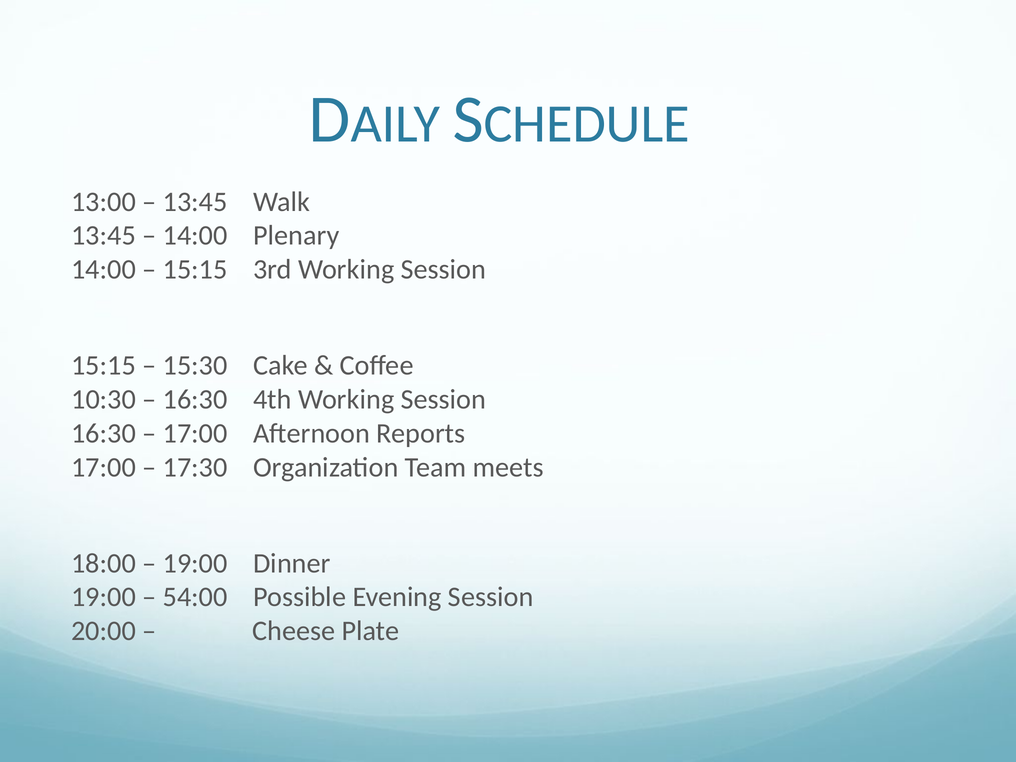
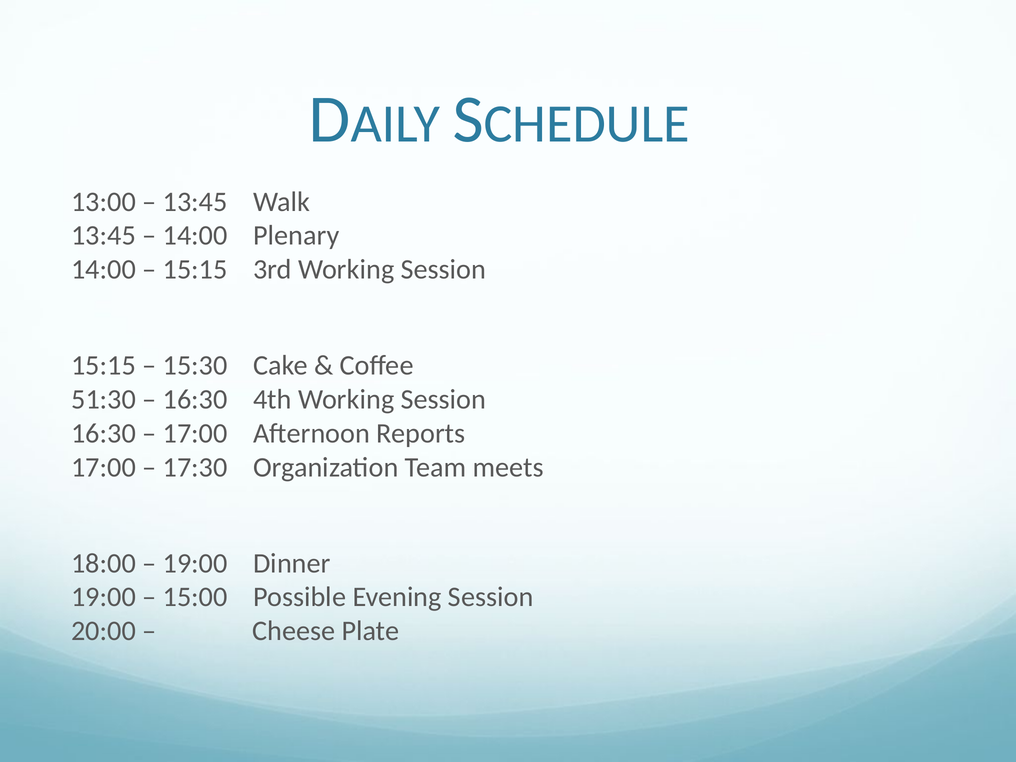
10:30: 10:30 -> 51:30 (104, 399)
54:00: 54:00 -> 15:00 (195, 597)
